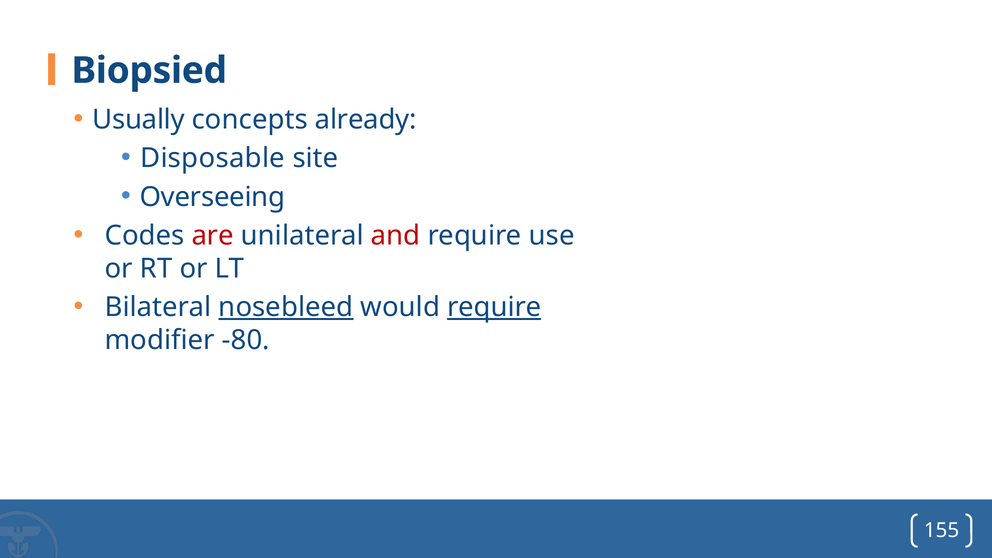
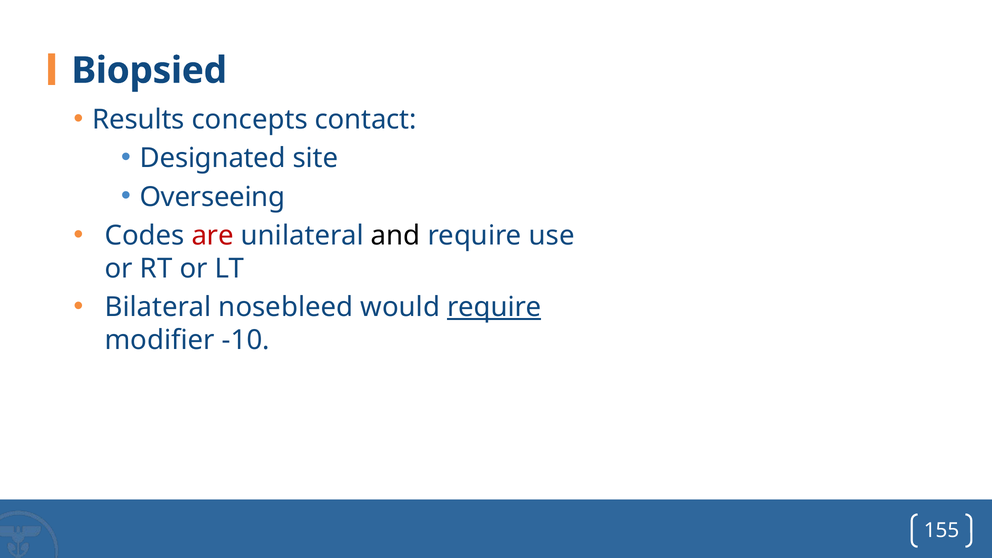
Usually: Usually -> Results (139, 120)
already: already -> contact (366, 120)
Disposable: Disposable -> Designated (213, 158)
and colour: red -> black (396, 236)
nosebleed underline: present -> none (286, 307)
-80: -80 -> -10 (246, 340)
